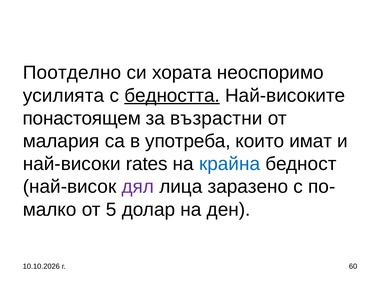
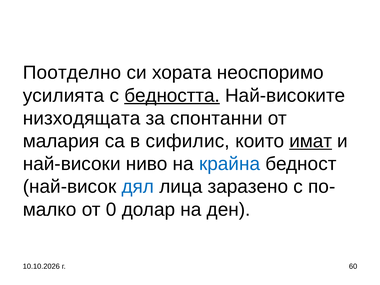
понастоящем: понастоящем -> низходящата (82, 118)
възрастни: възрастни -> спонтанни (216, 118)
употреба: употреба -> сифилис (188, 141)
имат underline: none -> present (311, 141)
rates: rates -> ниво (147, 164)
дял colour: purple -> blue (138, 187)
5: 5 -> 0 (111, 210)
